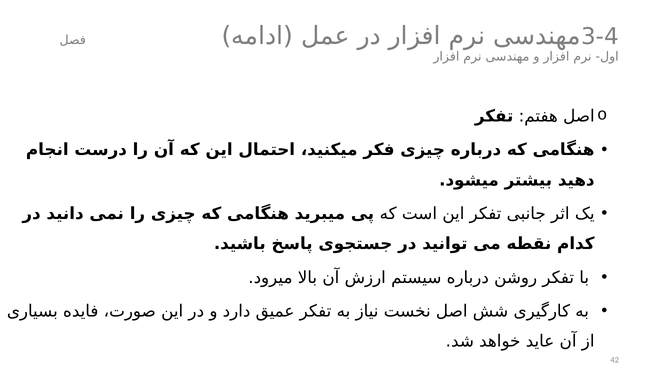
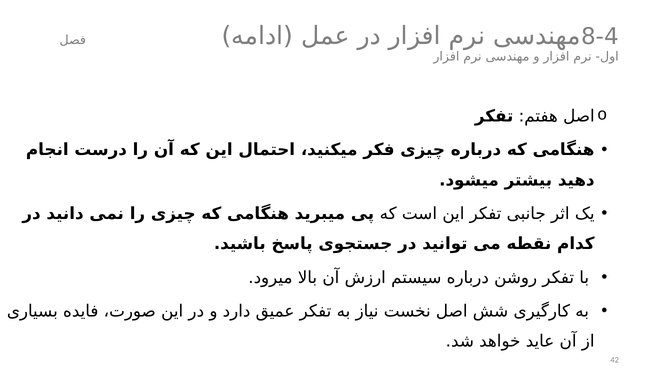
3-4: 3-4 -> 8-4 (600, 37)
